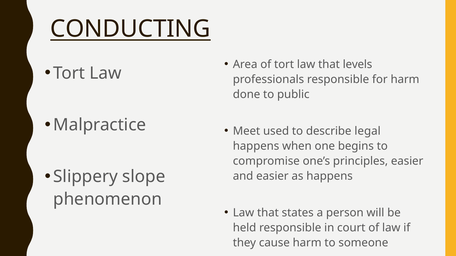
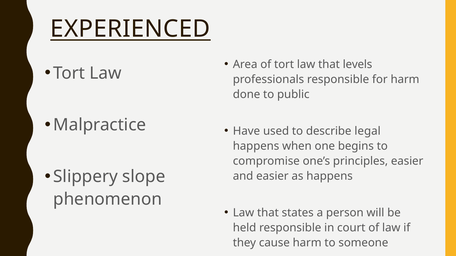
CONDUCTING: CONDUCTING -> EXPERIENCED (130, 29)
Meet: Meet -> Have (246, 131)
